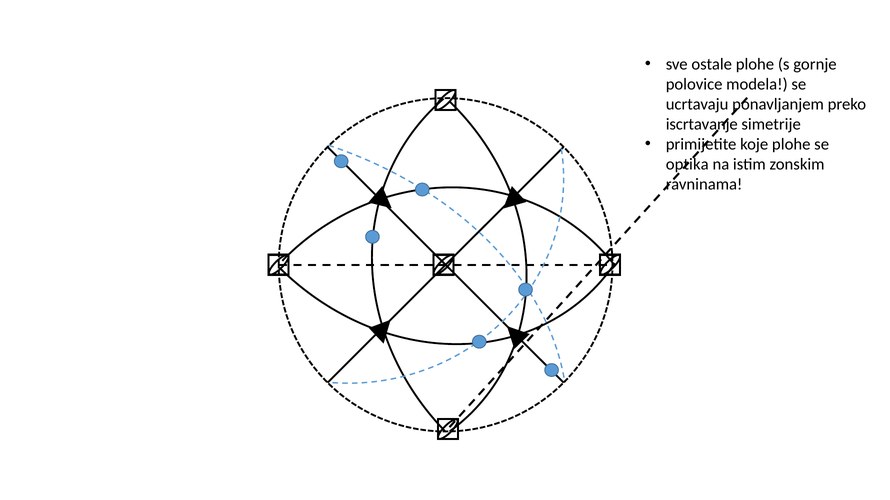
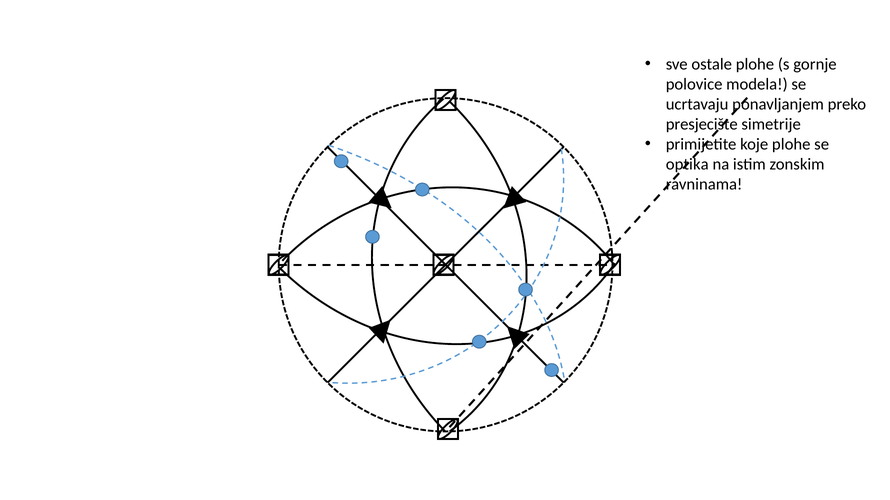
iscrtavanje: iscrtavanje -> presjecište (702, 125)
